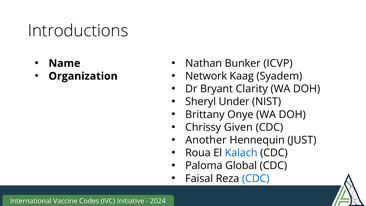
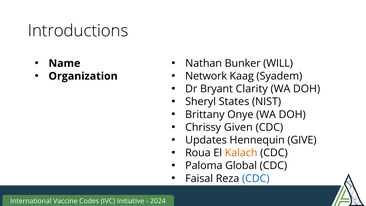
ICVP: ICVP -> WILL (278, 63)
Under: Under -> States (234, 102)
Another: Another -> Updates (206, 140)
JUST: JUST -> GIVE (302, 140)
Kalach colour: blue -> orange (241, 153)
